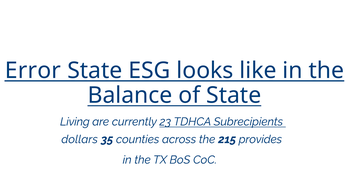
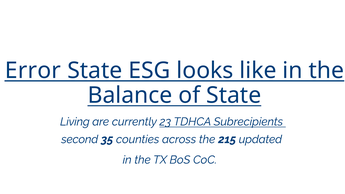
dollars: dollars -> second (80, 139)
provides: provides -> updated (260, 139)
